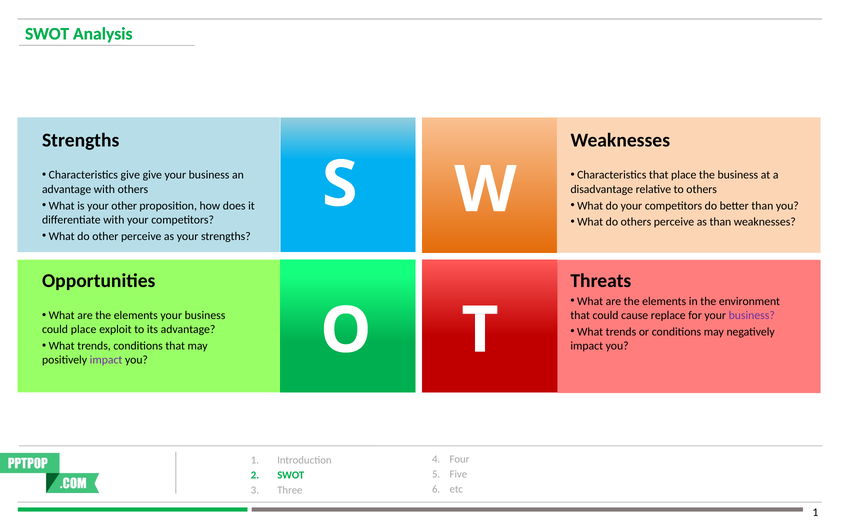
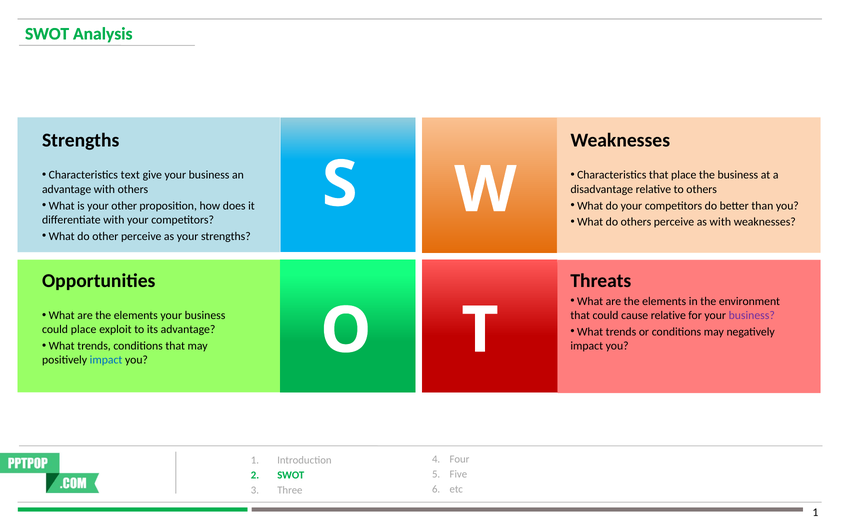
Characteristics give: give -> text (130, 175)
as than: than -> with (720, 222)
cause replace: replace -> relative (668, 315)
impact colour: purple -> blue (106, 360)
